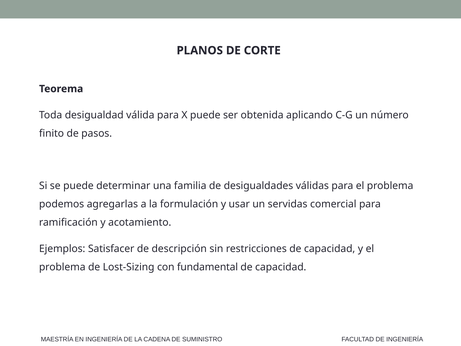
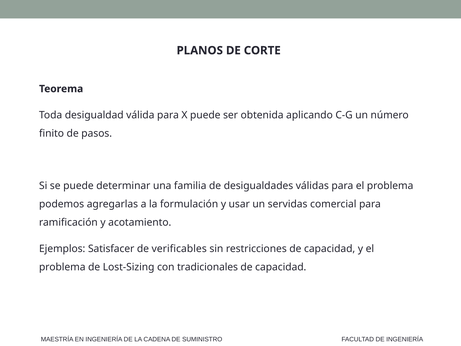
descripción: descripción -> verificables (179, 248)
fundamental: fundamental -> tradicionales (208, 267)
